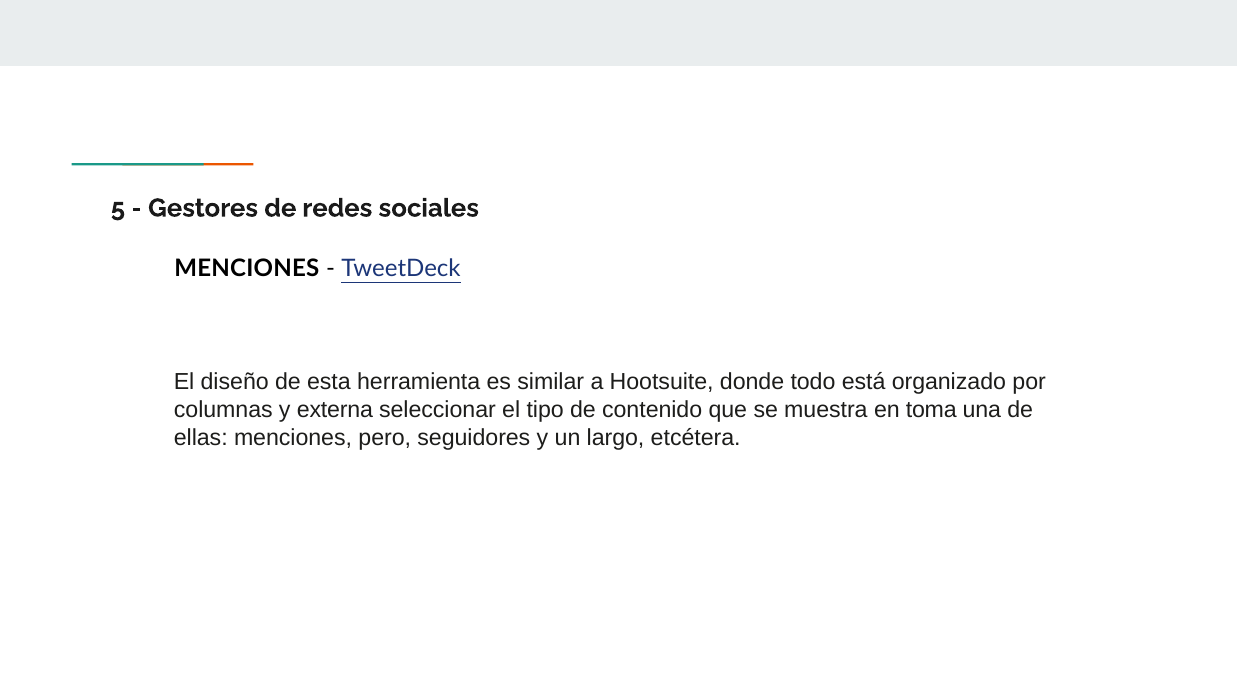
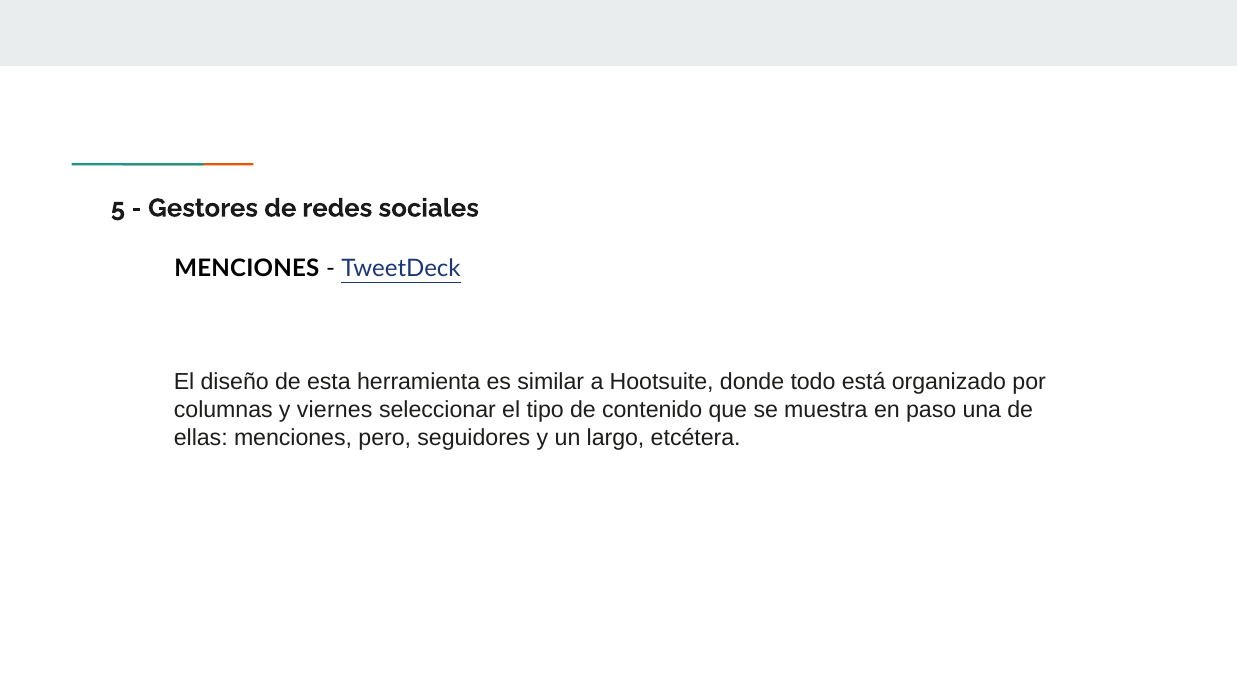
externa: externa -> viernes (335, 410)
toma: toma -> paso (931, 410)
